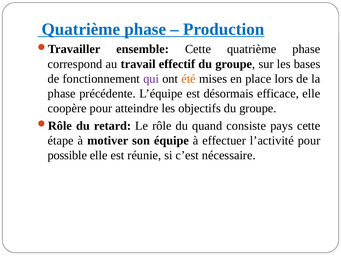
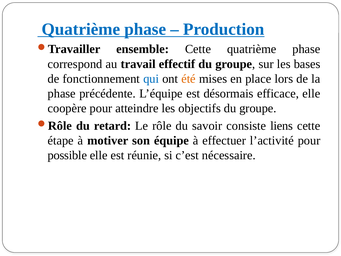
qui colour: purple -> blue (151, 79)
quand: quand -> savoir (207, 126)
pays: pays -> liens (282, 126)
